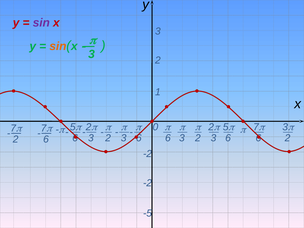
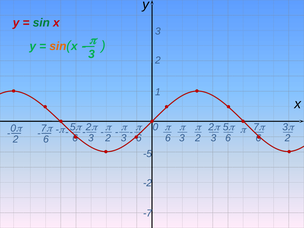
sin colour: purple -> green (41, 23)
7: 7 -> 0 (13, 128)
-2: -2 -> -5 (148, 154)
-5: -5 -> -7 (148, 213)
